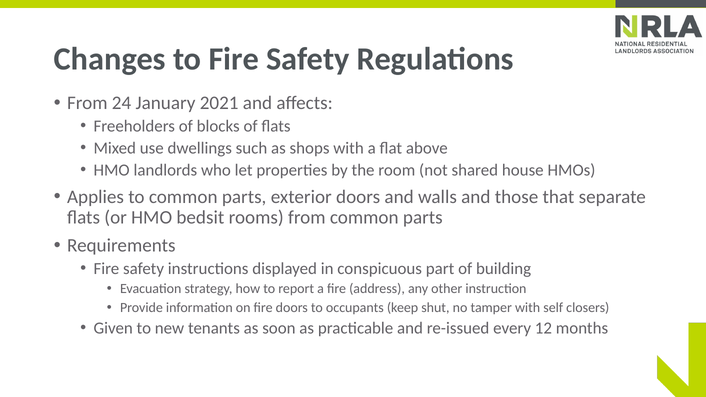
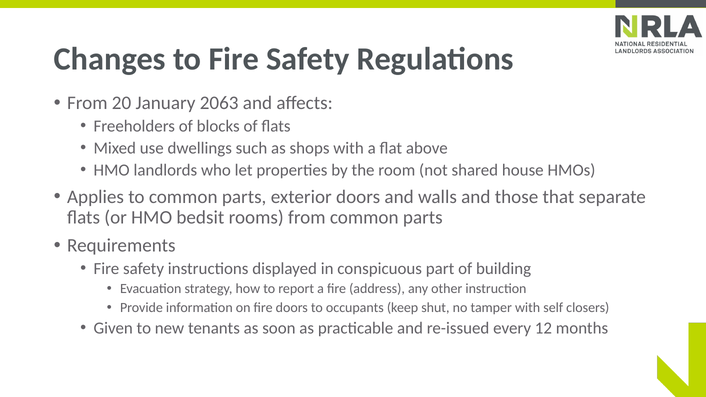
24: 24 -> 20 (122, 103)
2021: 2021 -> 2063 (219, 103)
